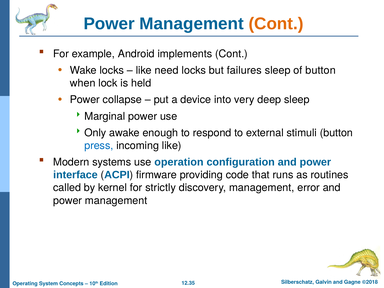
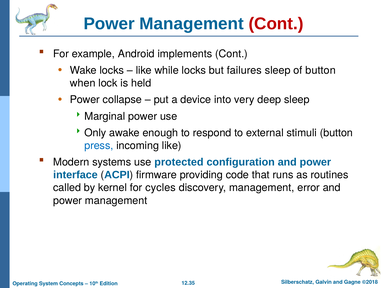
Cont colour: orange -> red (276, 24)
need: need -> while (167, 70)
operation: operation -> protected (179, 162)
strictly: strictly -> cycles (161, 188)
